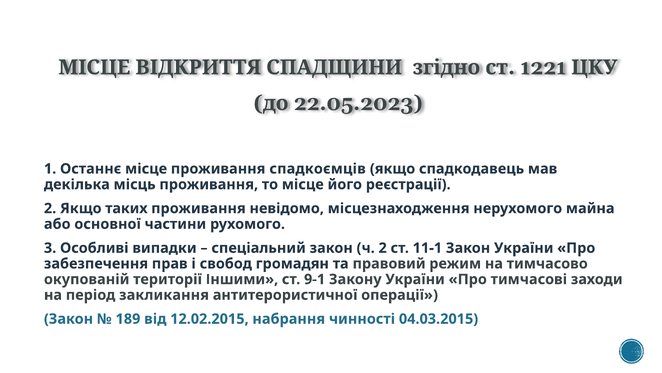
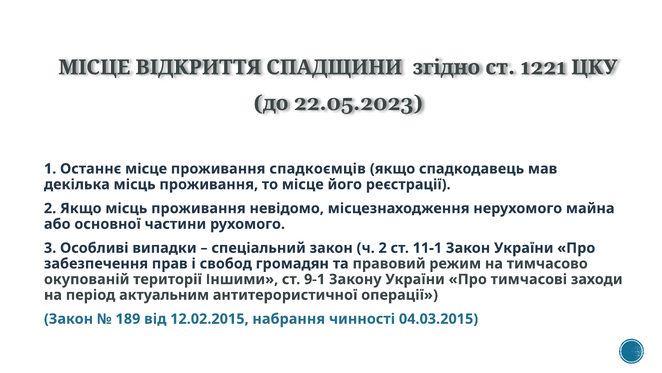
Якщо таких: таких -> місць (126, 208)
закликання: закликання -> актуальним (164, 295)
